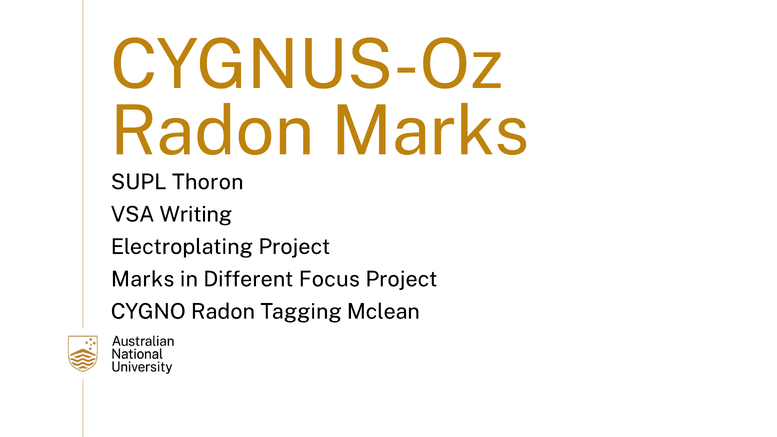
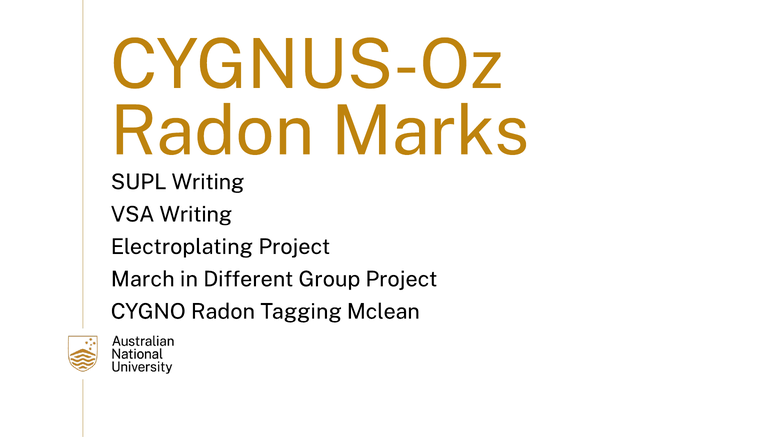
SUPL Thoron: Thoron -> Writing (208, 182)
Marks: Marks -> March (143, 279)
Focus: Focus -> Group (329, 279)
